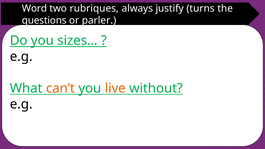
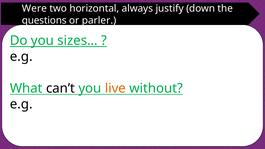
Word: Word -> Were (34, 8)
rubriques: rubriques -> horizontal (94, 8)
turns: turns -> down (201, 8)
can’t colour: orange -> black (60, 88)
